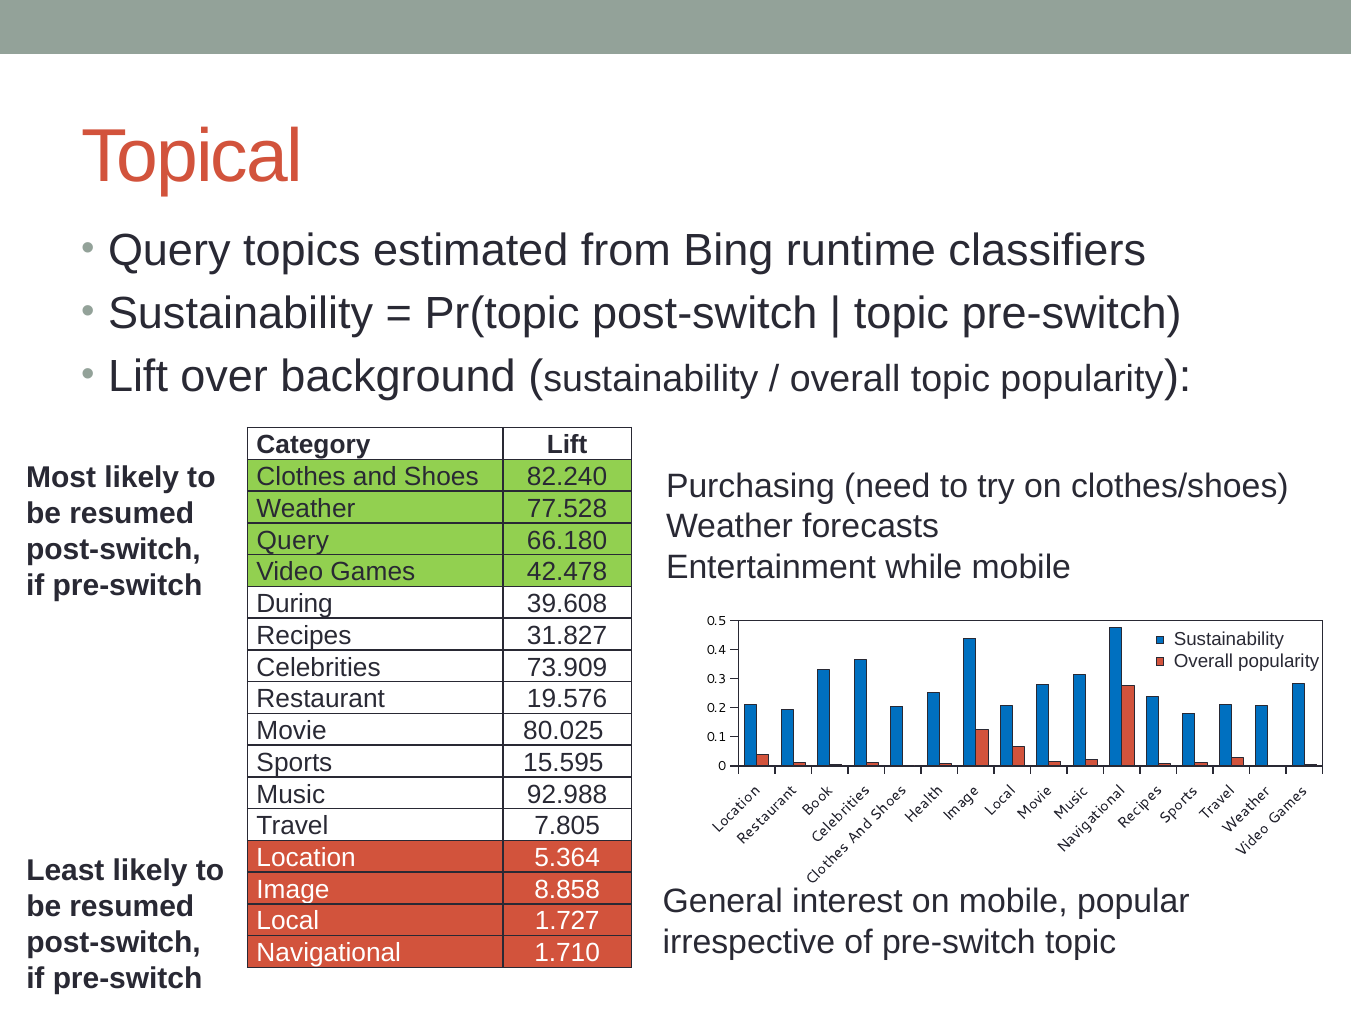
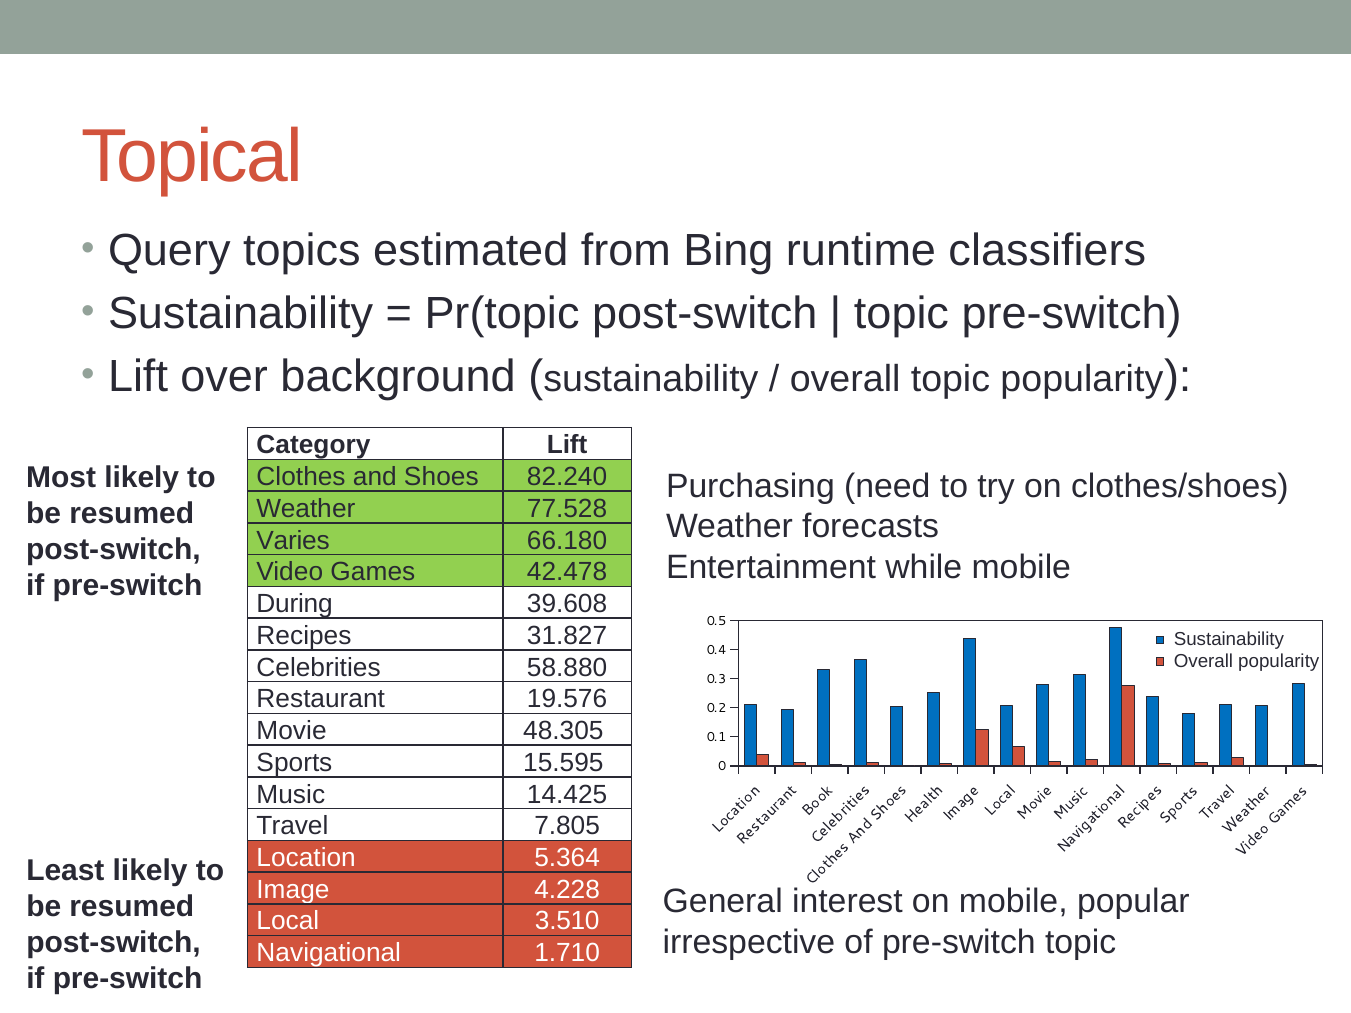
Query: Query -> Varies (293, 541)
73.909: 73.909 -> 58.880 (567, 668)
80.025: 80.025 -> 48.305 (563, 731)
92.988: 92.988 -> 14.425 (567, 795)
8.858: 8.858 -> 4.228 (567, 890)
1.727: 1.727 -> 3.510 (567, 922)
